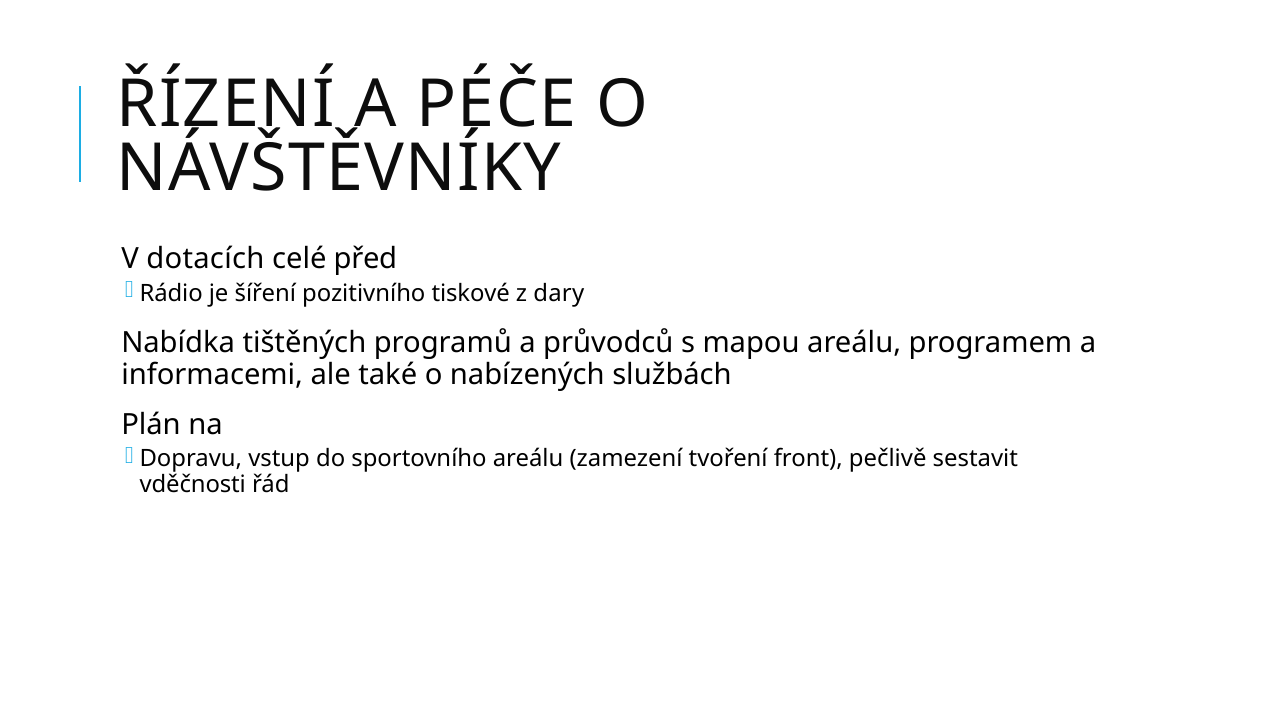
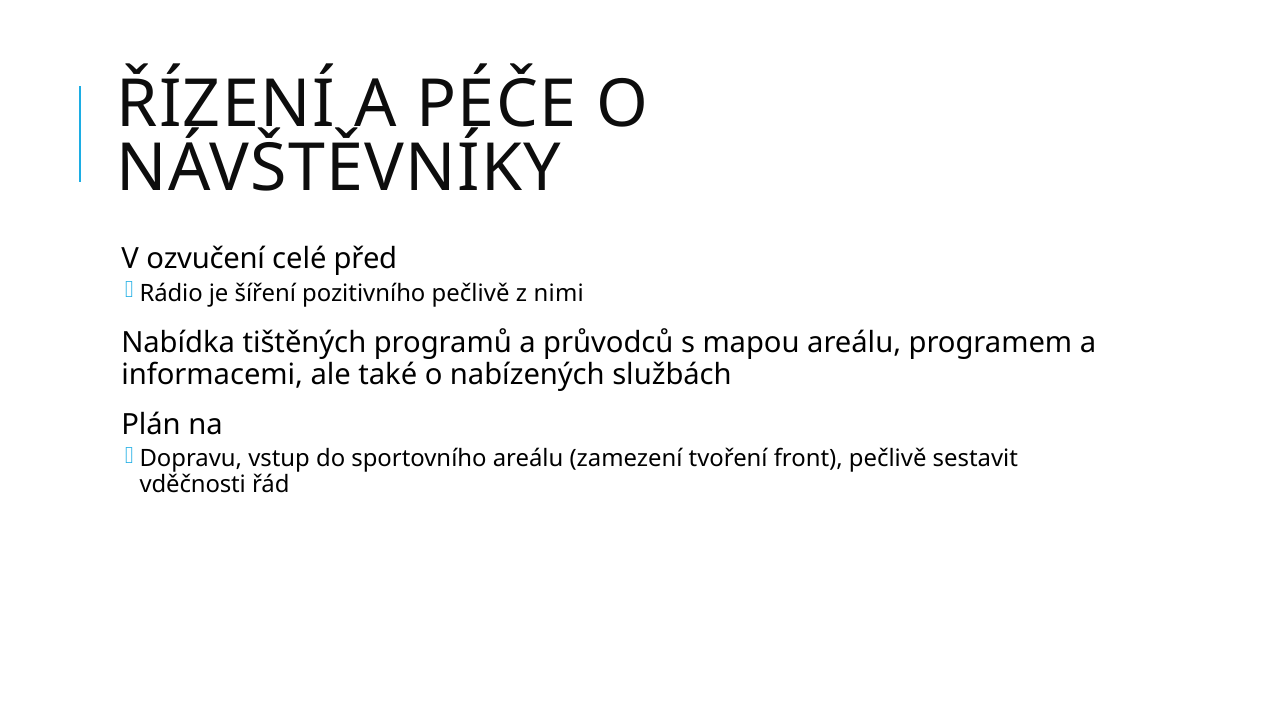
dotacích: dotacích -> ozvučení (206, 259)
pozitivního tiskové: tiskové -> pečlivě (471, 293)
dary: dary -> nimi (559, 293)
